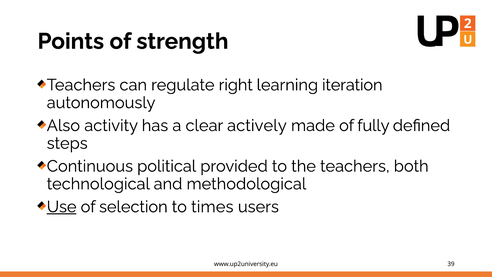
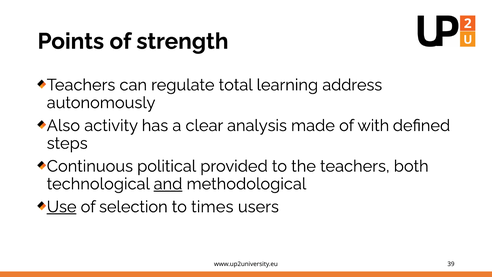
right: right -> total (236, 85)
iteration: iteration -> address (352, 85)
actively: actively -> analysis (257, 125)
fully: fully -> with (373, 125)
and underline: none -> present (168, 184)
